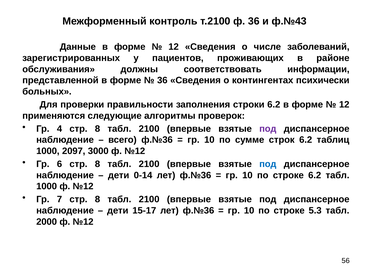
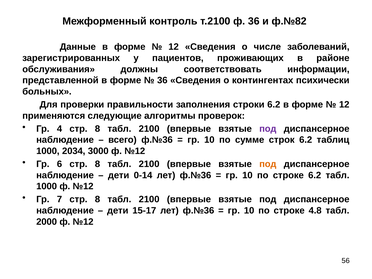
ф.№43: ф.№43 -> ф.№82 (289, 21)
2097: 2097 -> 2034 (74, 151)
под colour: blue -> orange (268, 164)
5.3: 5.3 -> 4.8 (315, 211)
